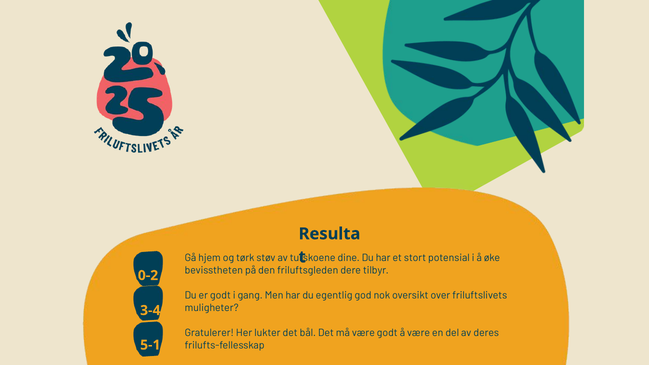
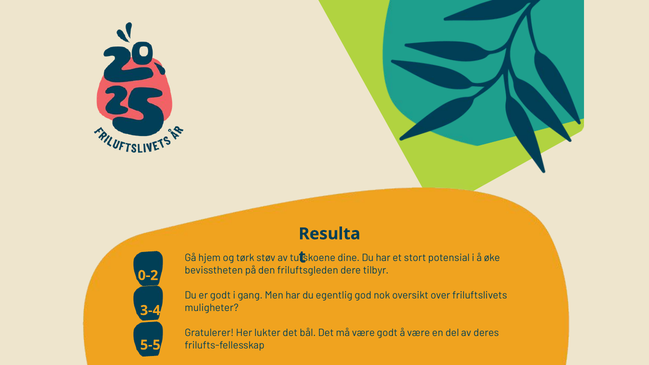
5-1: 5-1 -> 5-5 (150, 345)
